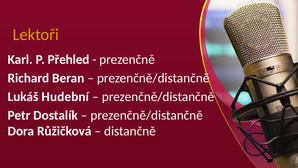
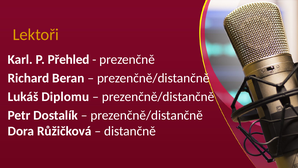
Hudební: Hudební -> Diplomu (65, 96)
